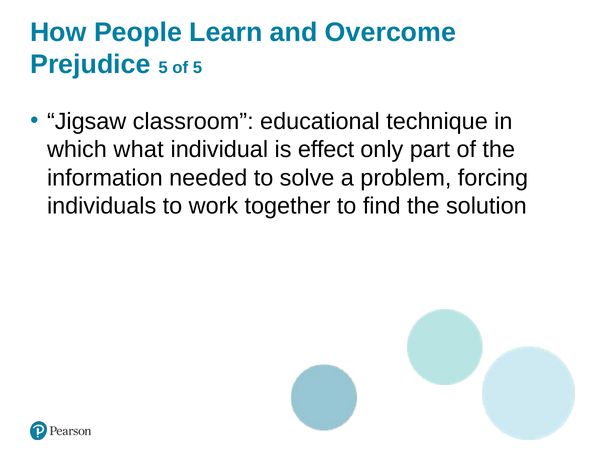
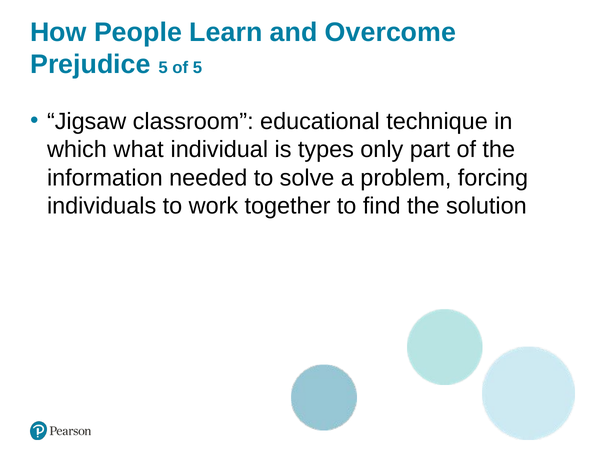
effect: effect -> types (326, 149)
